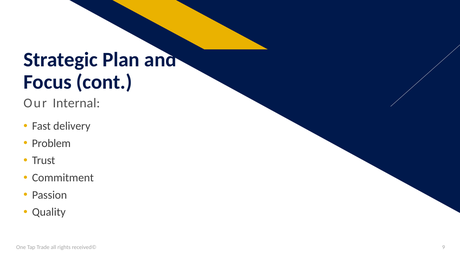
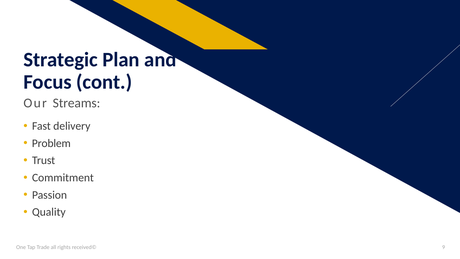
Internal: Internal -> Streams (76, 103)
